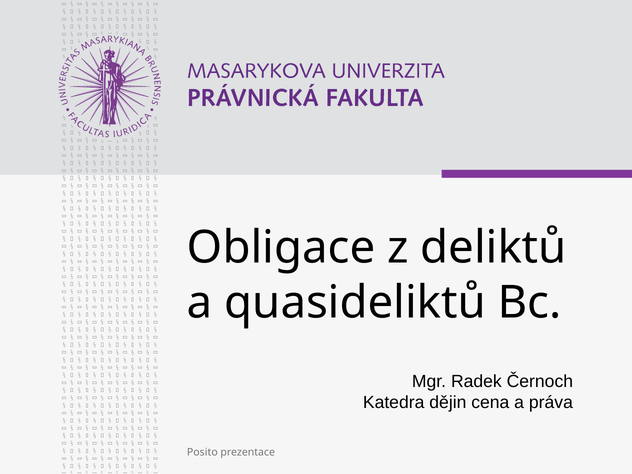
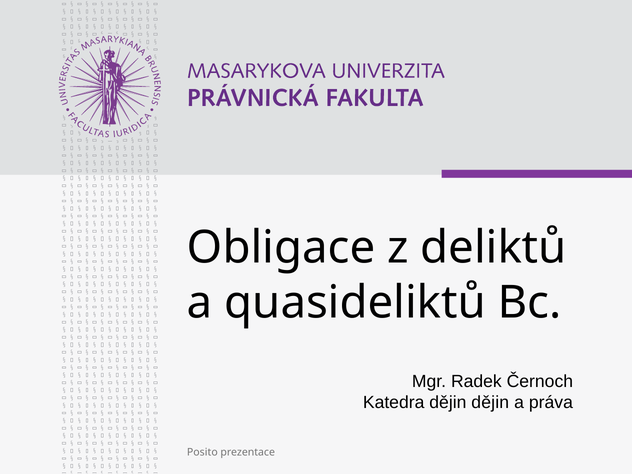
dějin cena: cena -> dějin (490, 402)
